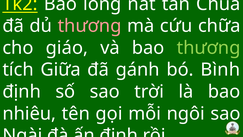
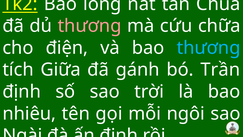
giáo: giáo -> điện (67, 48)
thương colour: light green -> light blue (209, 48)
Bình: Bình -> Trần (220, 70)
